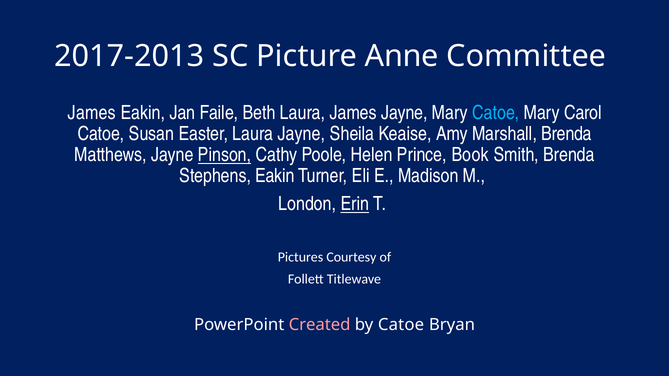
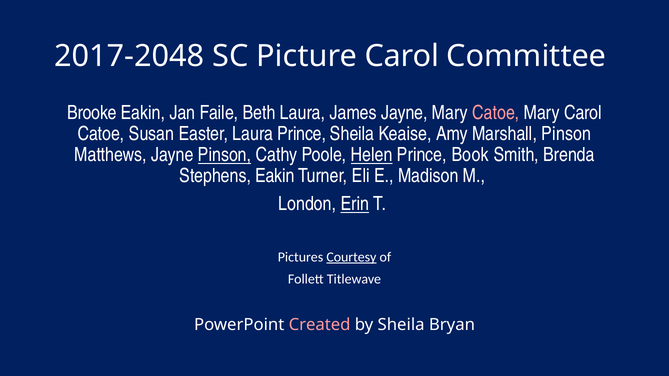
2017-2013: 2017-2013 -> 2017-2048 (129, 56)
Picture Anne: Anne -> Carol (402, 56)
James: James -> Brooke (92, 113)
Catoe colour: light blue -> pink (496, 113)
Laura Jayne: Jayne -> Prince (302, 134)
Marshall Brenda: Brenda -> Pinson (566, 134)
Helen underline: none -> present (372, 155)
Courtesy underline: none -> present (351, 257)
by Catoe: Catoe -> Sheila (401, 325)
